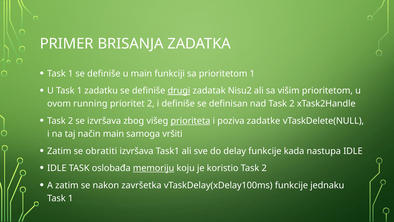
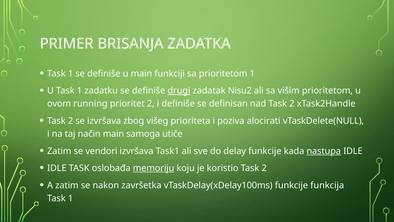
prioriteta underline: present -> none (190, 121)
zadatke: zadatke -> alocirati (264, 121)
vršiti: vršiti -> utiče (172, 134)
obratiti: obratiti -> vendori (101, 151)
nastupa underline: none -> present (324, 151)
jednaku: jednaku -> funkcija (327, 185)
